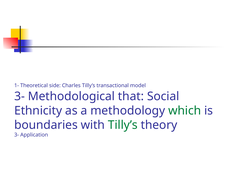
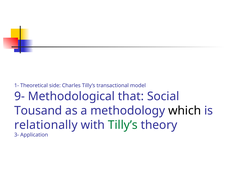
3-: 3- -> 9- (20, 96)
Ethnicity: Ethnicity -> Tousand (38, 110)
which colour: green -> black (185, 110)
boundaries: boundaries -> relationally (46, 125)
